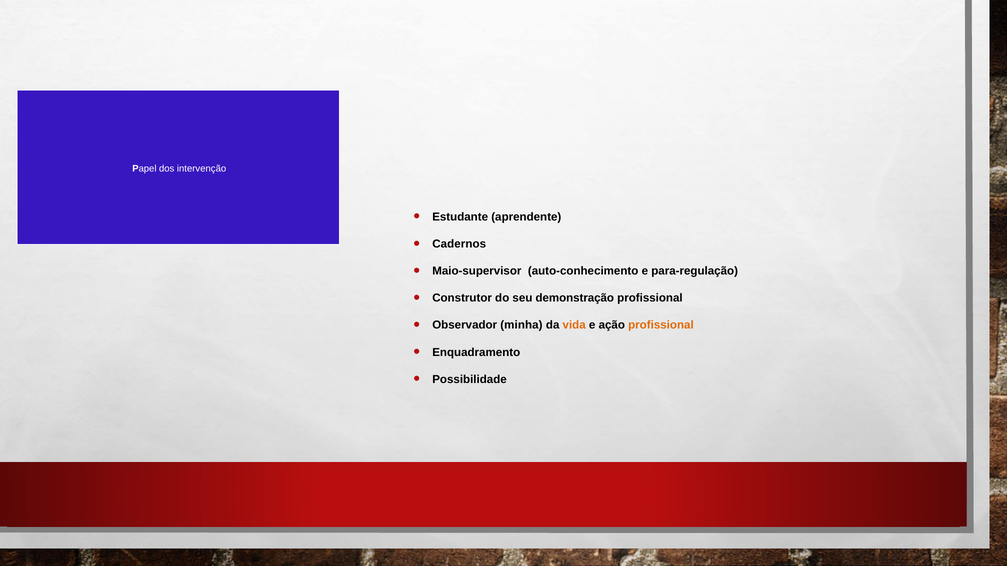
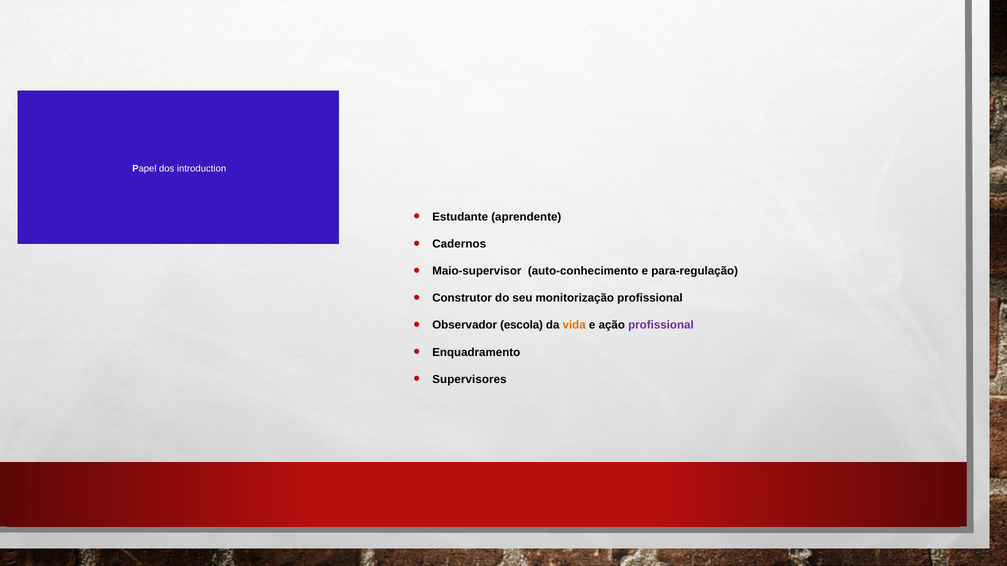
intervenção: intervenção -> introduction (202, 169)
demonstração: demonstração -> monitorização (575, 298)
minha: minha -> escola (522, 325)
profissional colour: orange -> purple (661, 325)
Possibilidade: Possibilidade -> Supervisores (469, 380)
